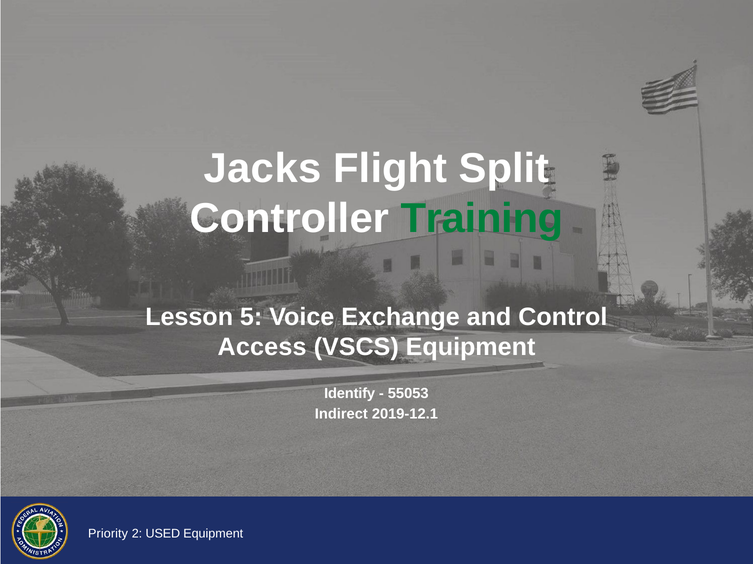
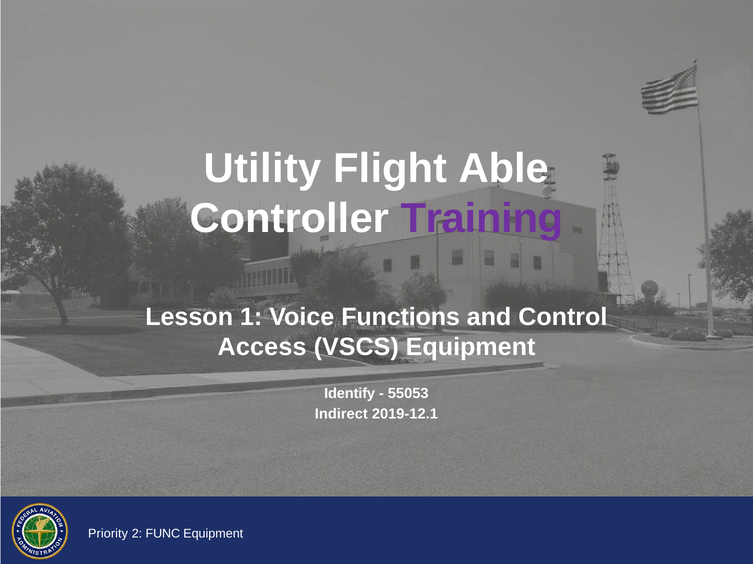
Jacks: Jacks -> Utility (263, 169)
Split: Split -> Able (504, 169)
Training colour: green -> purple (482, 219)
5: 5 -> 1 (251, 317)
Exchange: Exchange -> Functions (401, 317)
USED: USED -> FUNC (163, 534)
